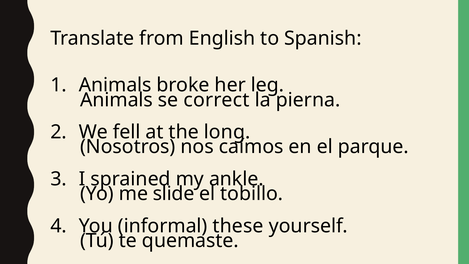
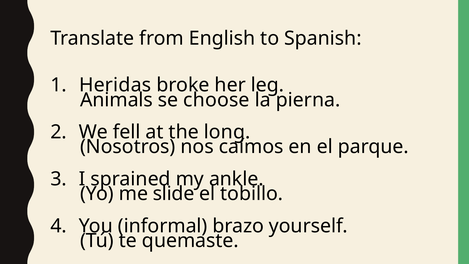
Animals: Animals -> Heridas (115, 85)
correct: correct -> choose (216, 100)
these: these -> brazo (238, 226)
